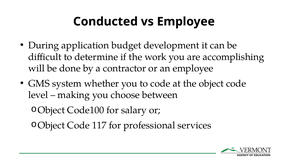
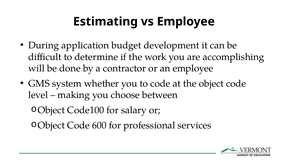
Conducted: Conducted -> Estimating (105, 22)
117: 117 -> 600 (99, 125)
